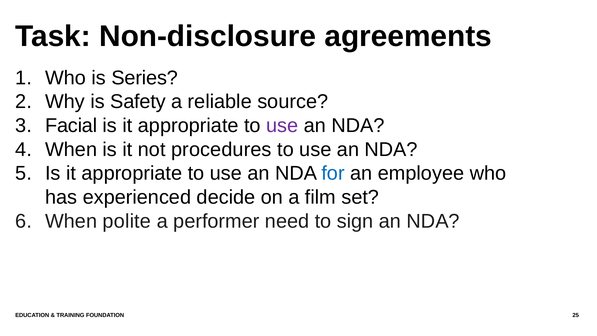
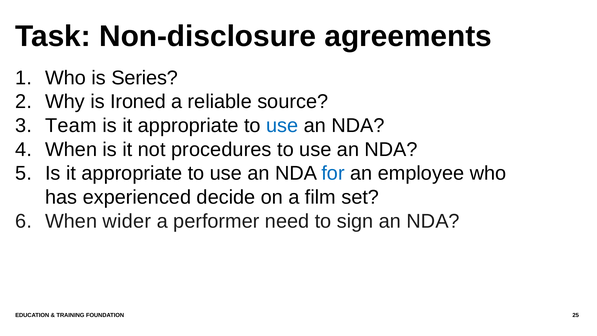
Safety: Safety -> Ironed (138, 102)
Facial: Facial -> Team (71, 125)
use colour: purple -> blue (282, 125)
polite: polite -> wider (127, 221)
